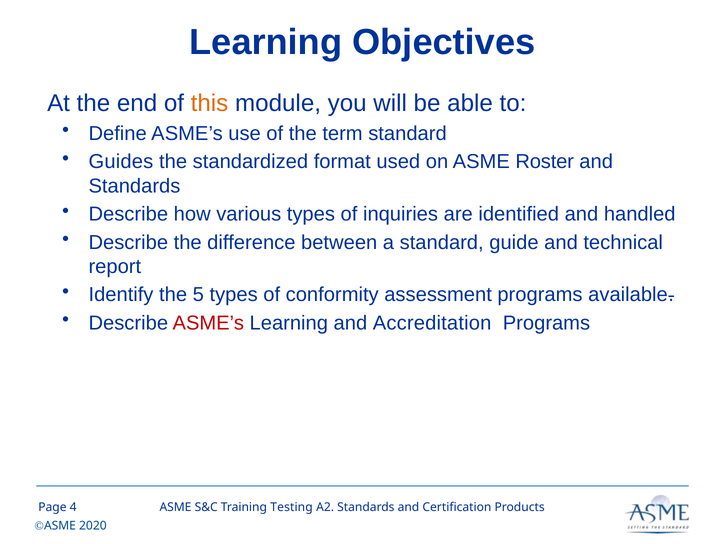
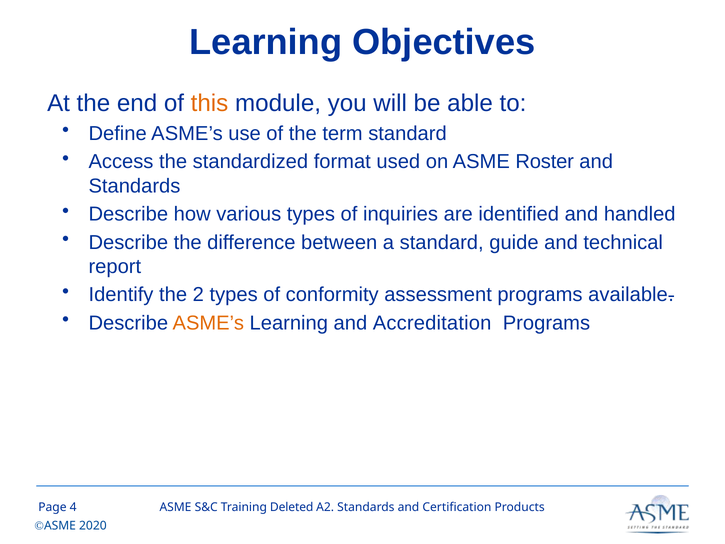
Guides: Guides -> Access (121, 162)
5: 5 -> 2 (198, 295)
ASME’s colour: red -> orange (208, 323)
Testing: Testing -> Deleted (292, 507)
